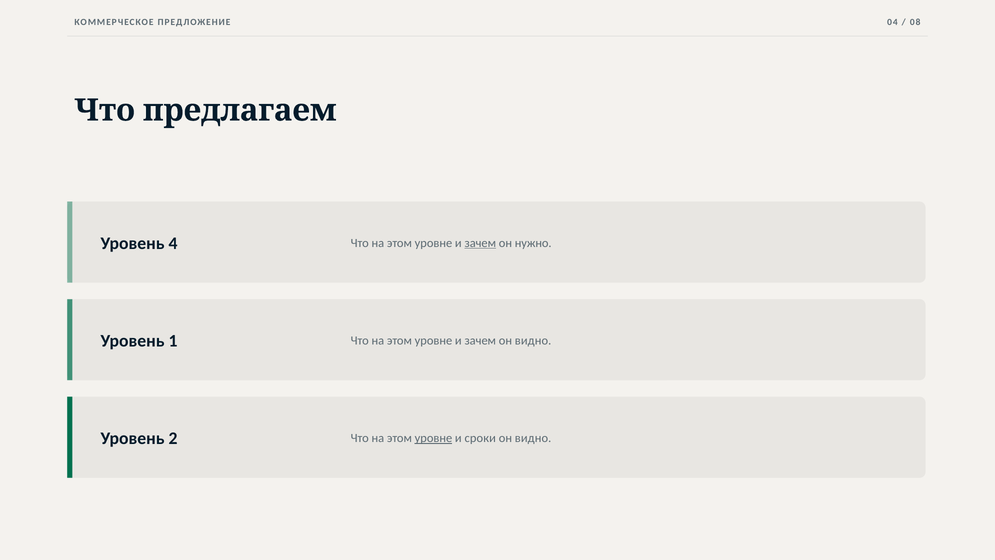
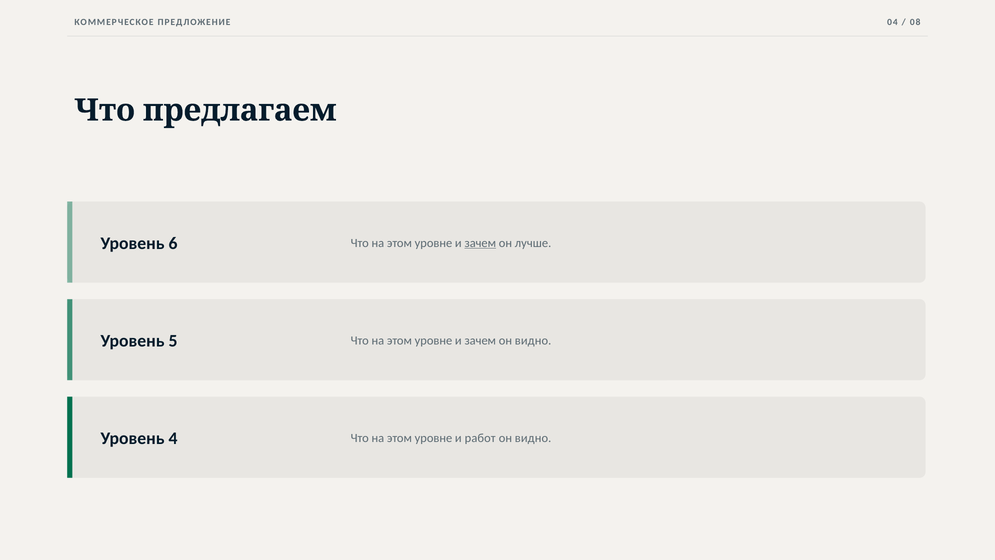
4: 4 -> 6 (173, 243)
нужно: нужно -> лучше (533, 243)
1: 1 -> 5 (173, 341)
2: 2 -> 4 (173, 438)
уровне underline: present -> none (433, 438)
сроки: сроки -> работ (480, 438)
